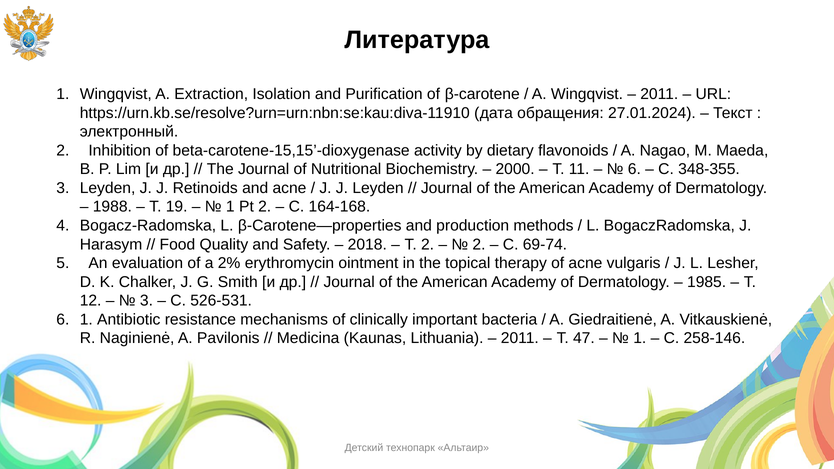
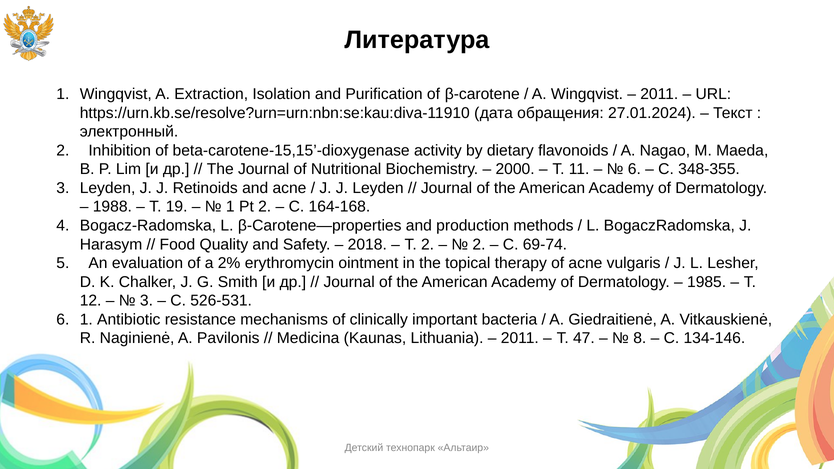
1: 1 -> 8 (640, 338)
258-146: 258-146 -> 134-146 (714, 338)
